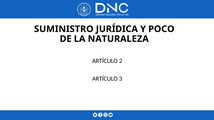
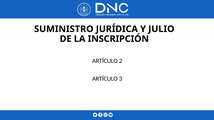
POCO: POCO -> JULIO (161, 29)
NATURALEZA: NATURALEZA -> INSCRIPCIÓN (118, 39)
